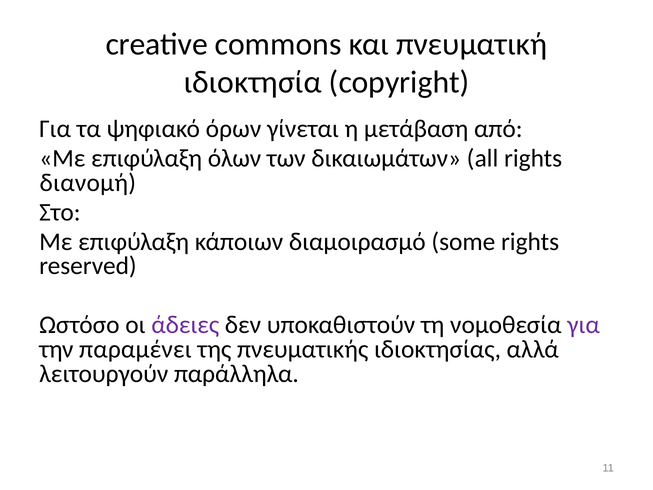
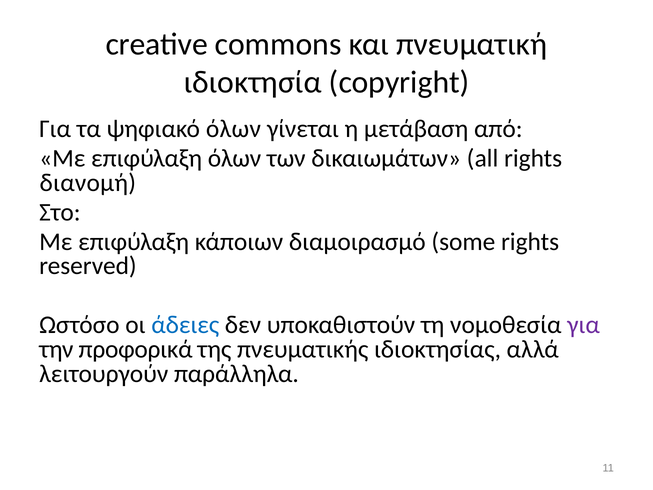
ψηφιακό όρων: όρων -> όλων (233, 129)
άδειες colour: purple -> blue (185, 325)
παραμένει: παραμένει -> προφορικά (136, 349)
